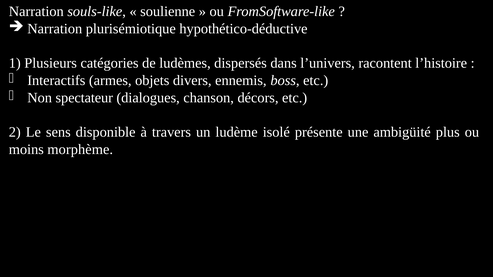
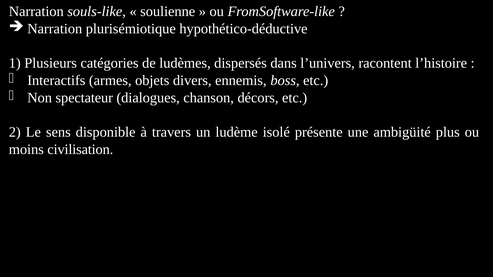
morphème: morphème -> civilisation (80, 150)
